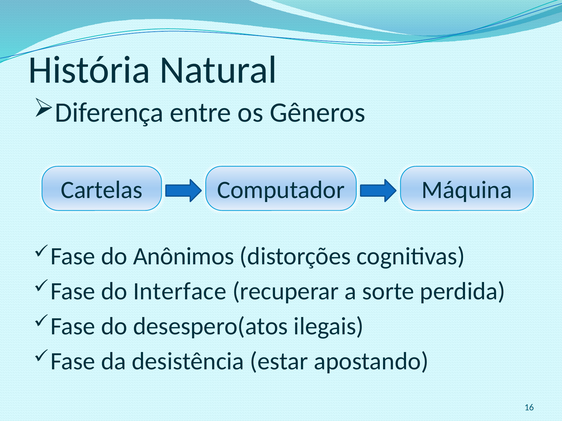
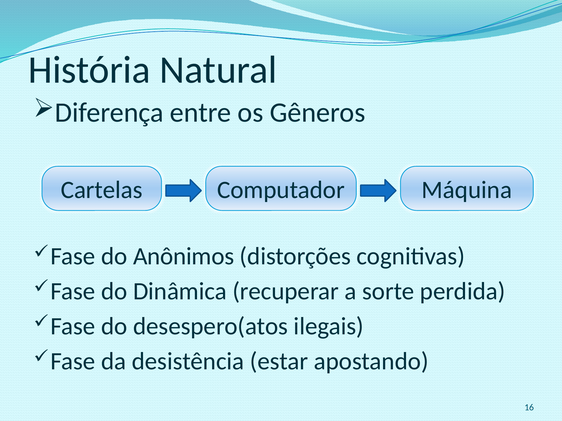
Interface: Interface -> Dinâmica (180, 292)
